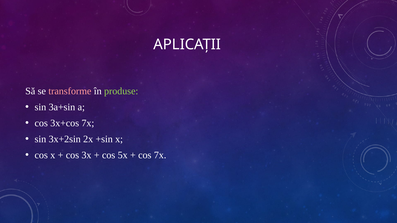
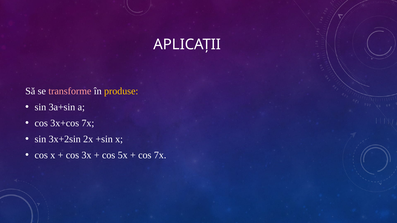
produse colour: light green -> yellow (121, 91)
